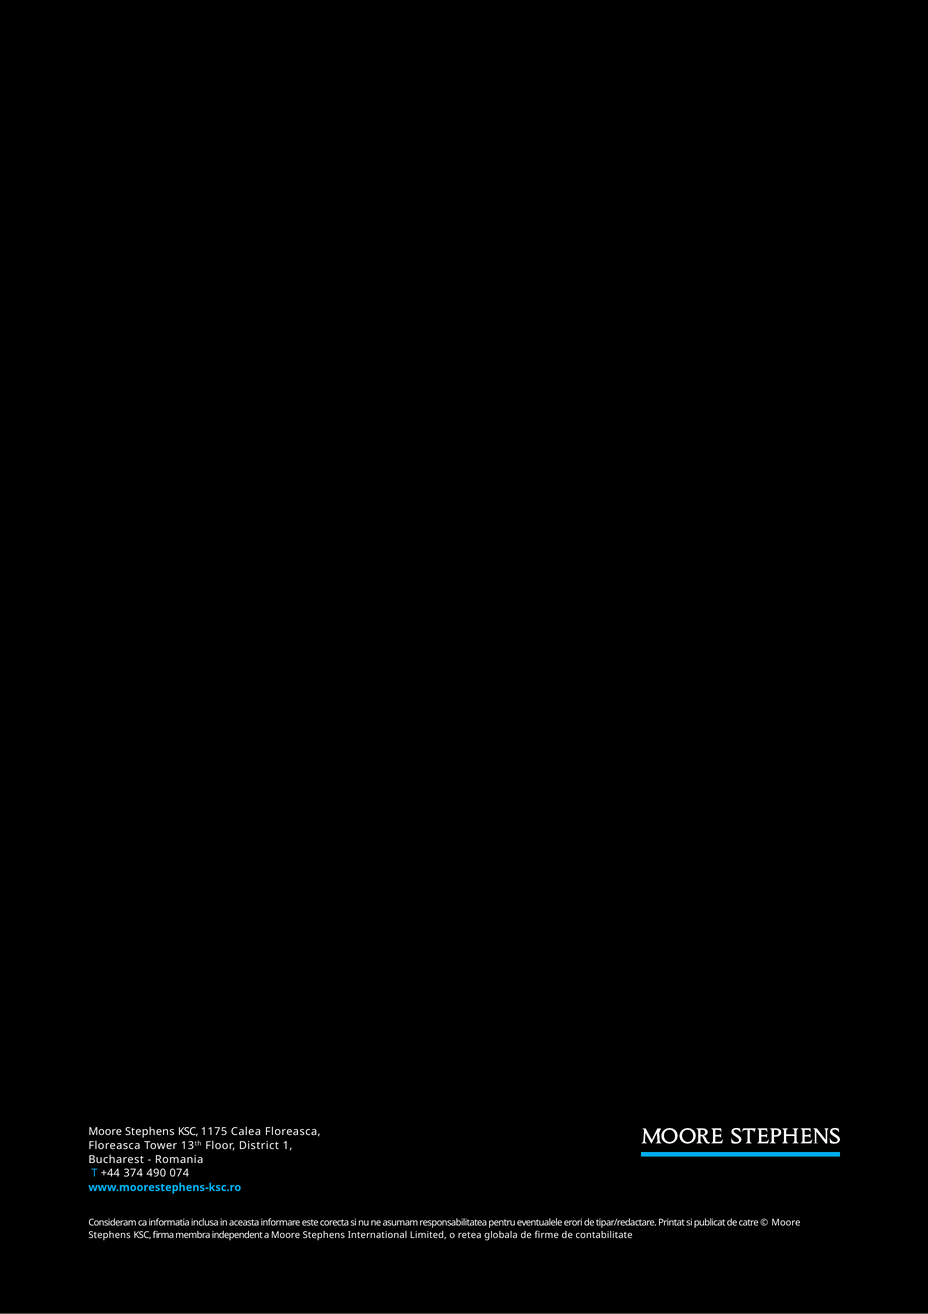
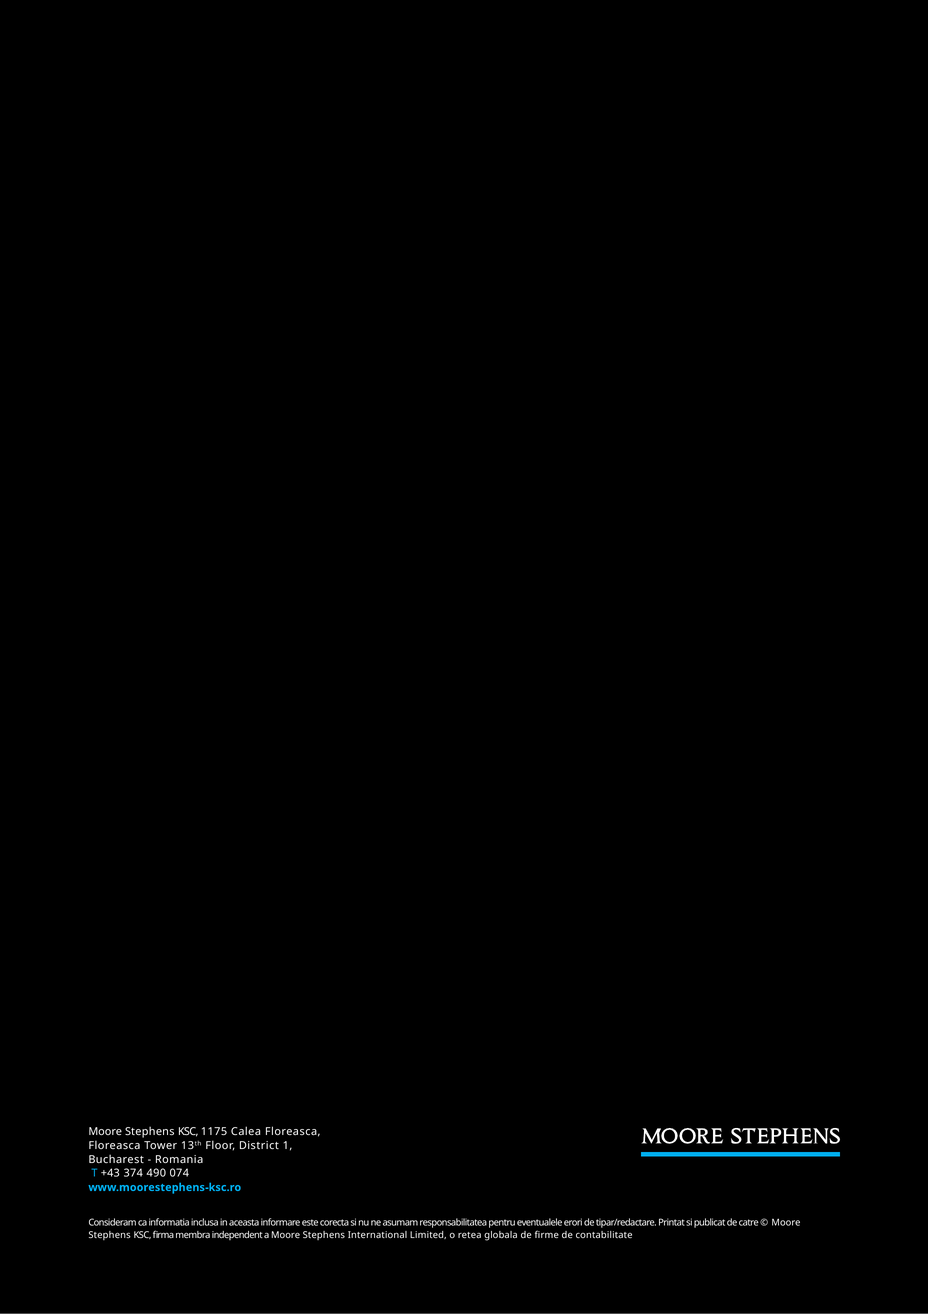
+44: +44 -> +43 (110, 1173)
